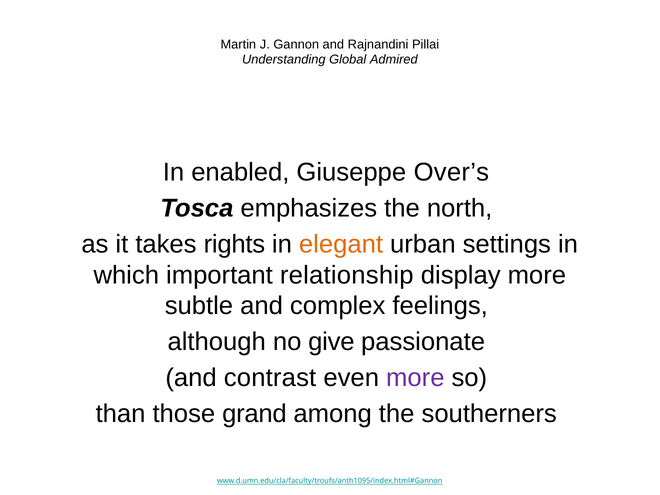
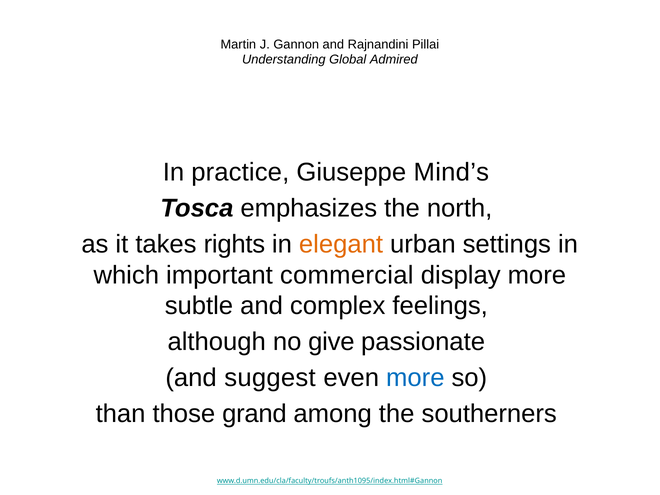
enabled: enabled -> practice (240, 172)
Over’s: Over’s -> Mind’s (451, 172)
relationship: relationship -> commercial (347, 275)
contrast: contrast -> suggest (270, 378)
more colour: purple -> blue (415, 378)
